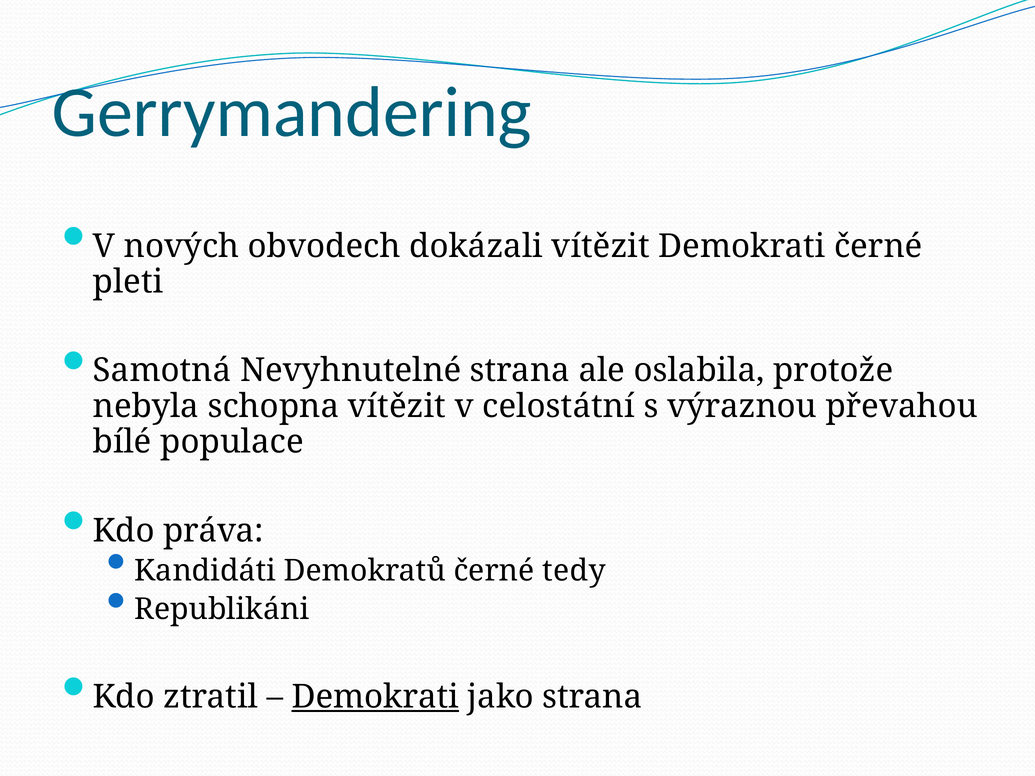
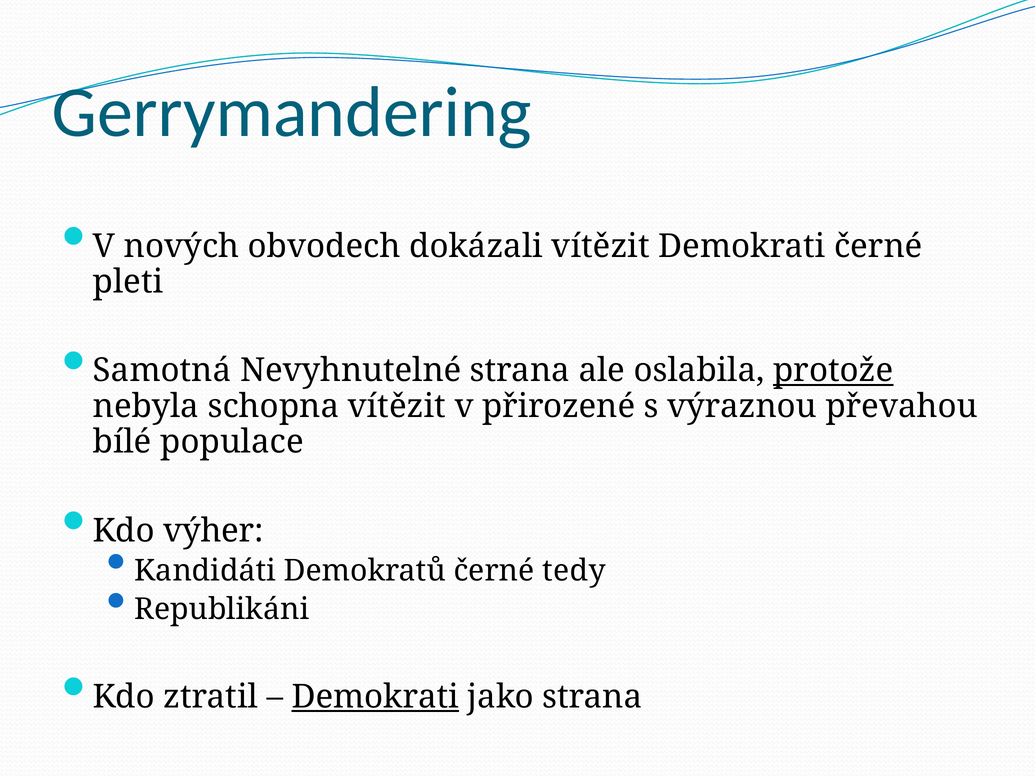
protože underline: none -> present (833, 371)
celostátní: celostátní -> přirozené (559, 406)
práva: práva -> výher (214, 531)
